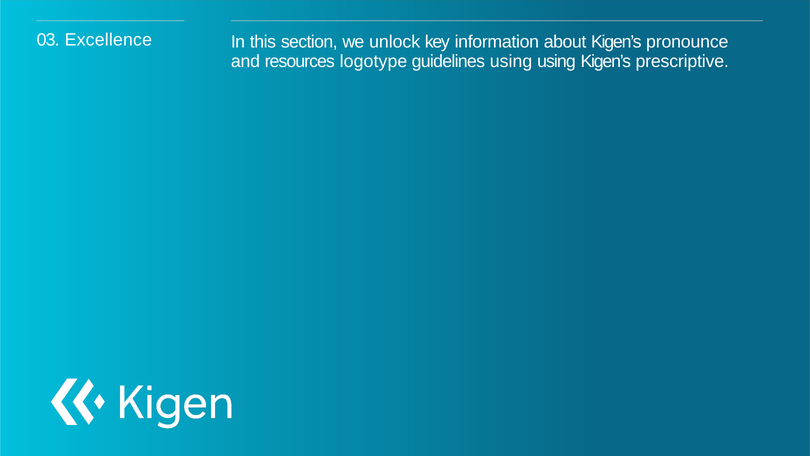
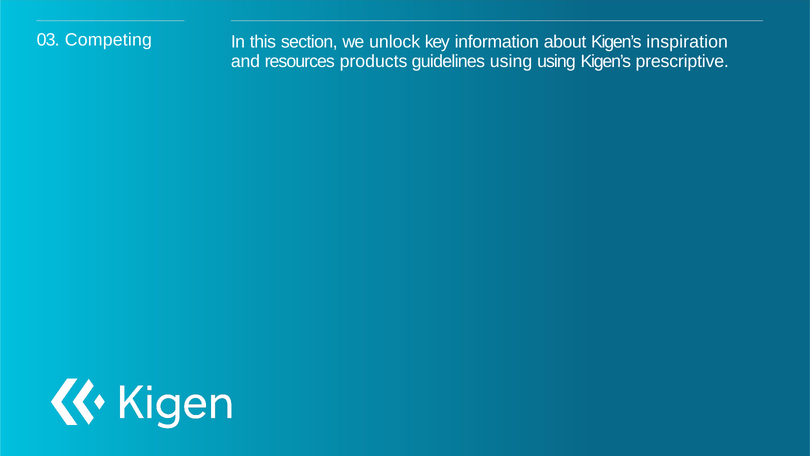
Excellence: Excellence -> Competing (108, 40)
pronounce: pronounce -> inspiration (687, 42)
logotype: logotype -> products (374, 61)
